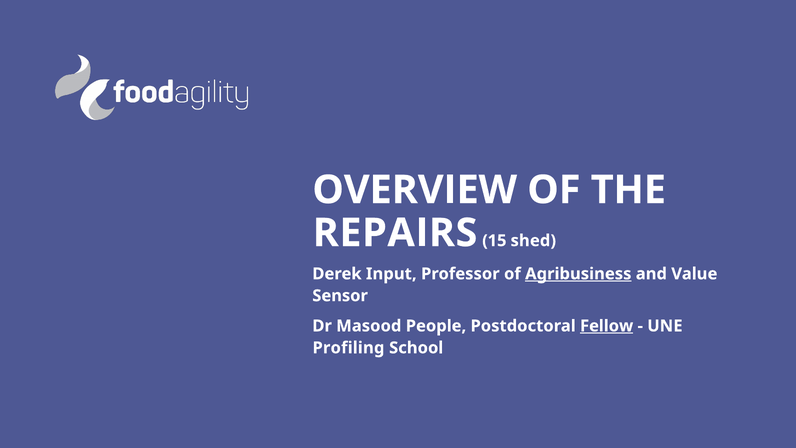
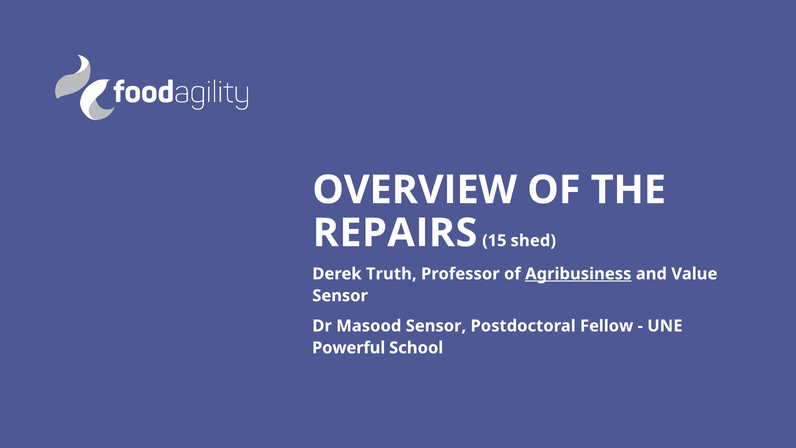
Input: Input -> Truth (391, 274)
Masood People: People -> Sensor (436, 326)
Fellow underline: present -> none (607, 326)
Profiling: Profiling -> Powerful (349, 348)
